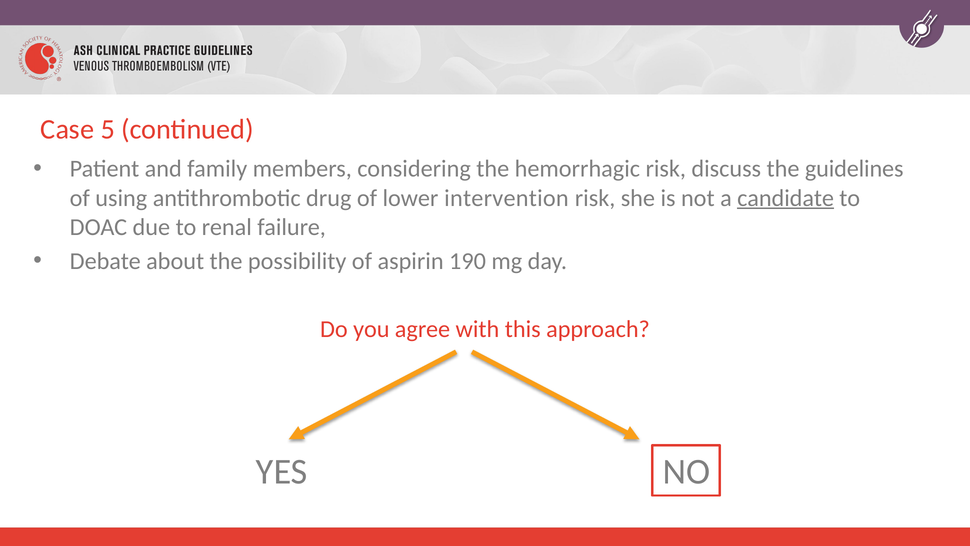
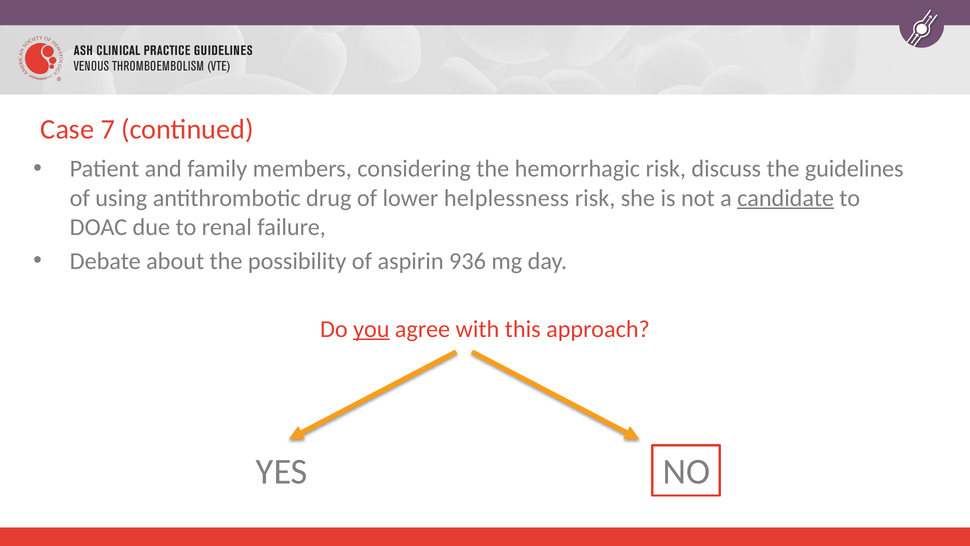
5: 5 -> 7 (108, 129)
intervention: intervention -> helplessness (507, 198)
190: 190 -> 936 (468, 261)
you underline: none -> present (371, 329)
